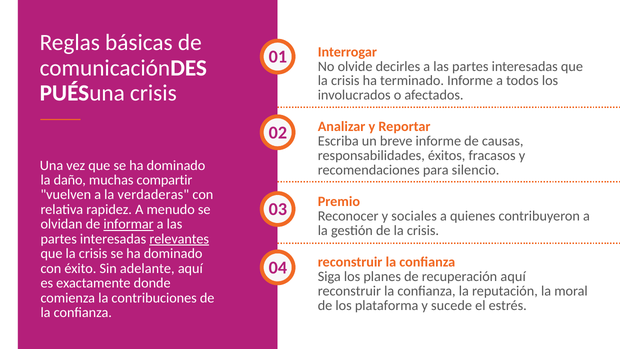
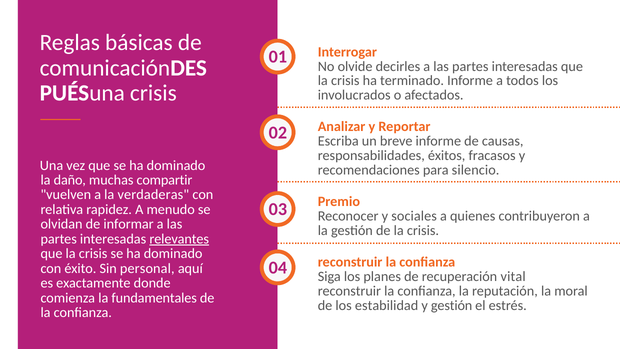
informar underline: present -> none (129, 224)
adelante: adelante -> personal (147, 268)
recuperación aquí: aquí -> vital (513, 276)
contribuciones: contribuciones -> fundamentales (154, 298)
plataforma: plataforma -> estabilidad (387, 305)
y sucede: sucede -> gestión (452, 305)
